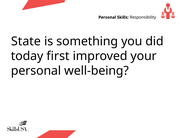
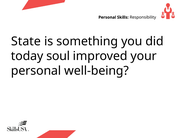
first: first -> soul (58, 56)
